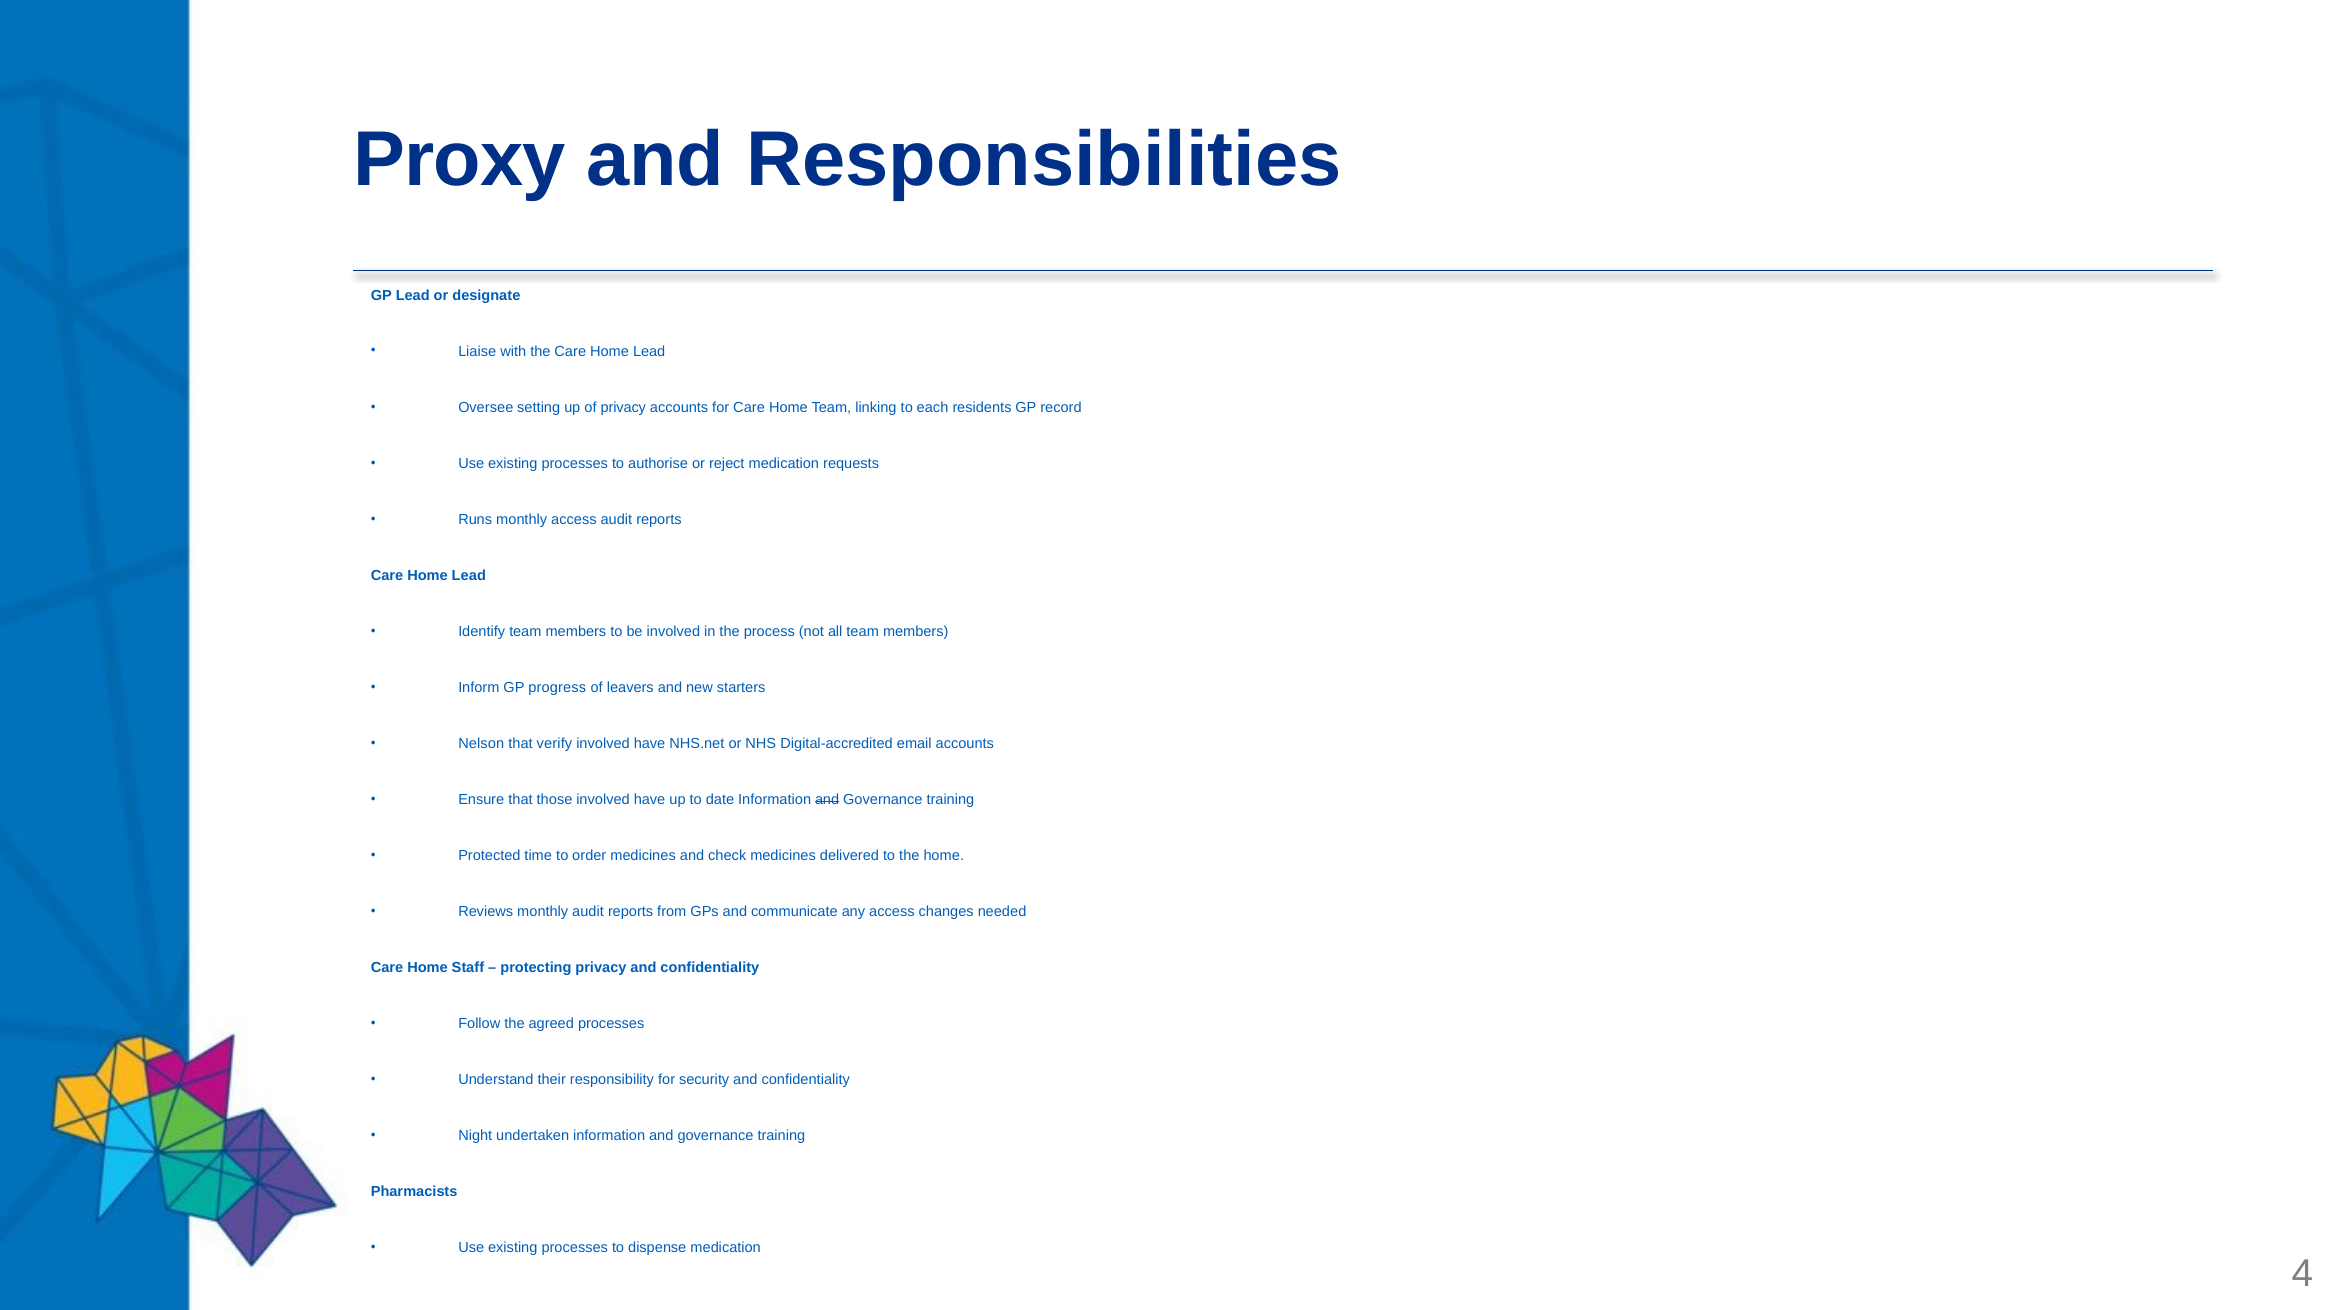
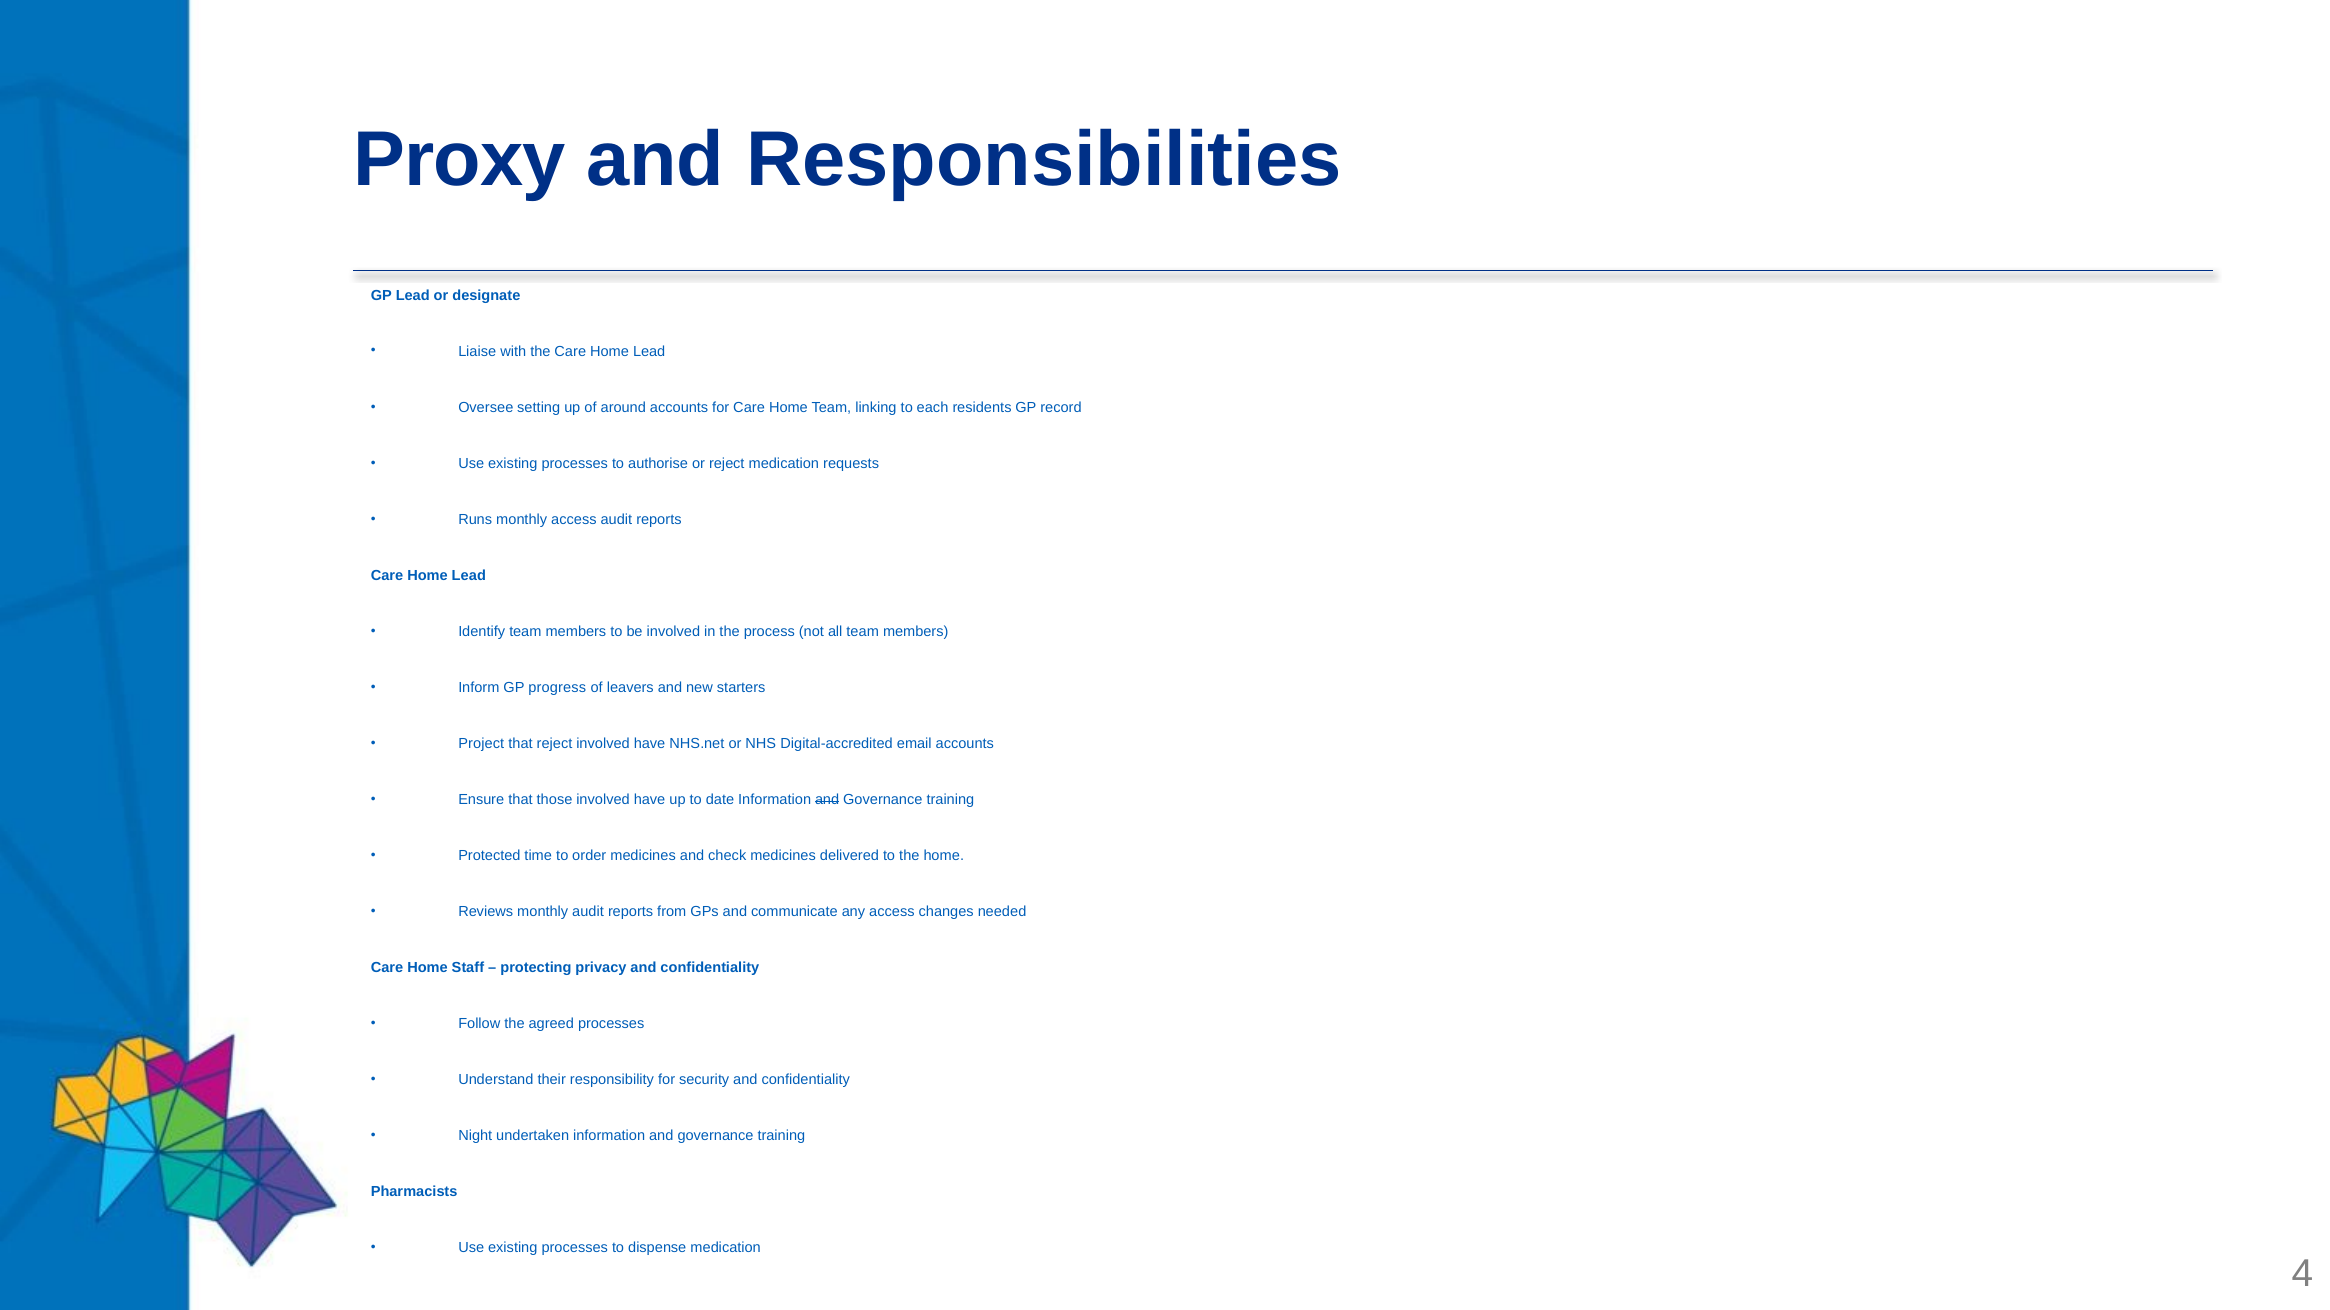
of privacy: privacy -> around (623, 408)
Nelson: Nelson -> Project (481, 744)
that verify: verify -> reject (555, 744)
